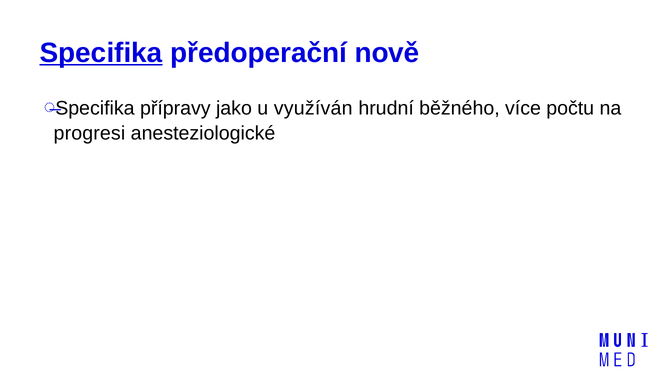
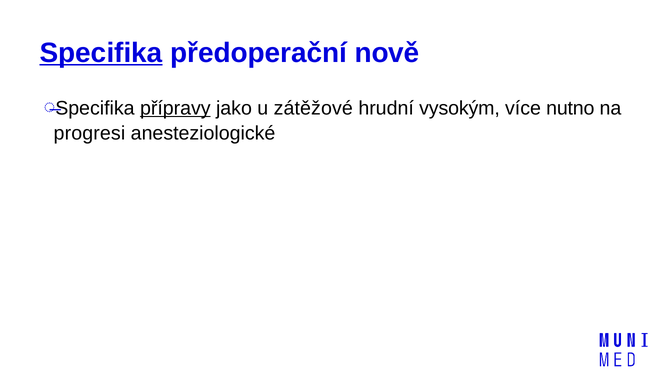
přípravy underline: none -> present (175, 108)
využíván: využíván -> zátěžové (313, 108)
běžného: běžného -> vysokým (460, 108)
počtu: počtu -> nutno (570, 108)
